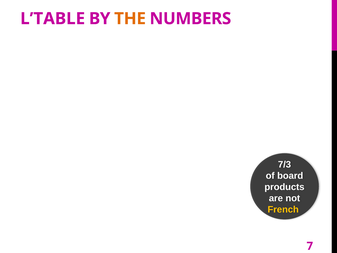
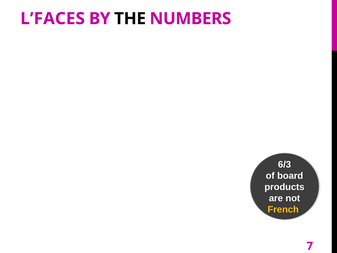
L’TABLE: L’TABLE -> L’FACES (53, 19)
THE colour: orange -> black (130, 19)
7/3: 7/3 -> 6/3 (284, 164)
